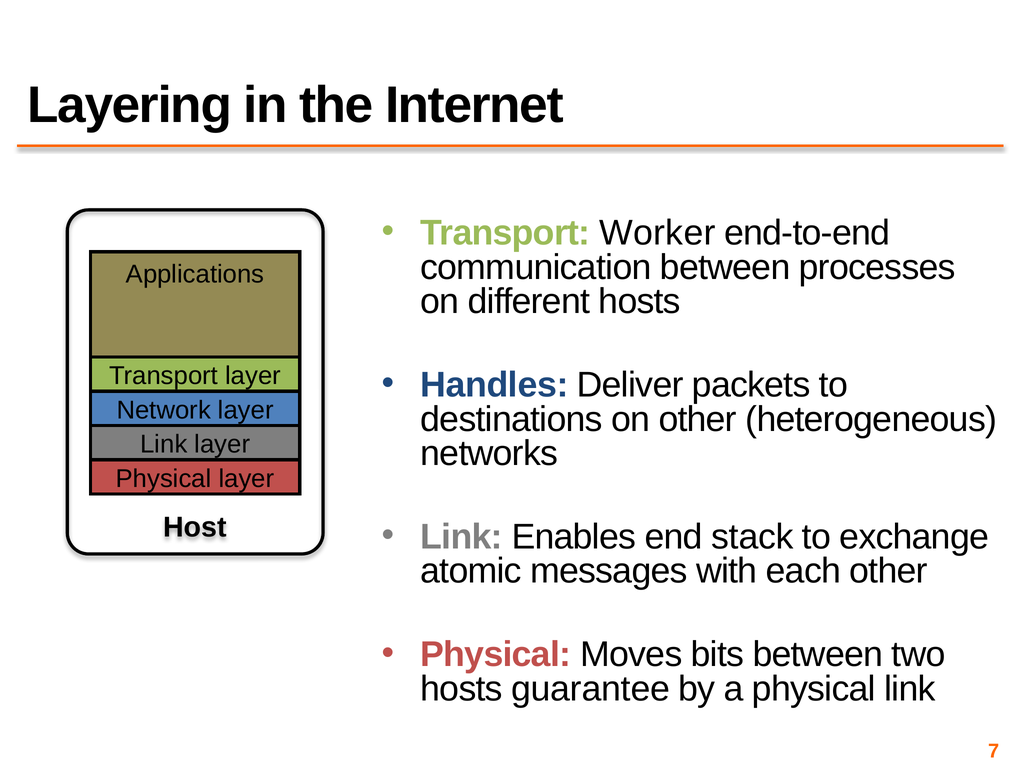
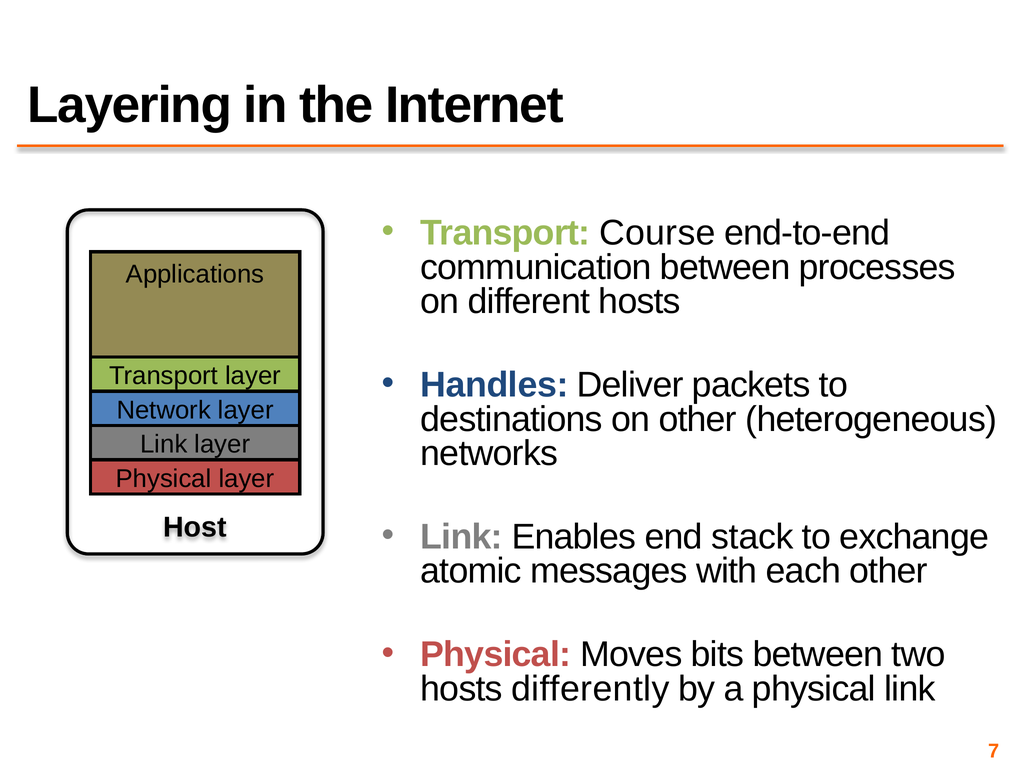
Worker: Worker -> Course (657, 233)
guarantee: guarantee -> differently (590, 689)
